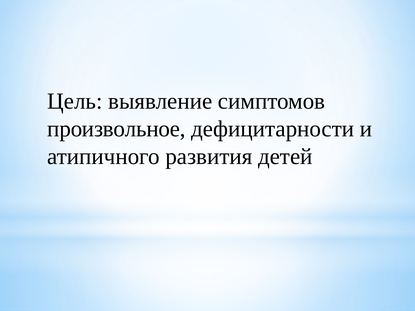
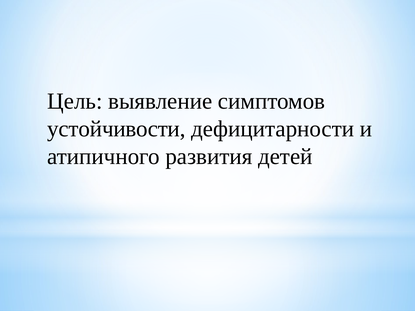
произвольное: произвольное -> устойчивости (116, 129)
